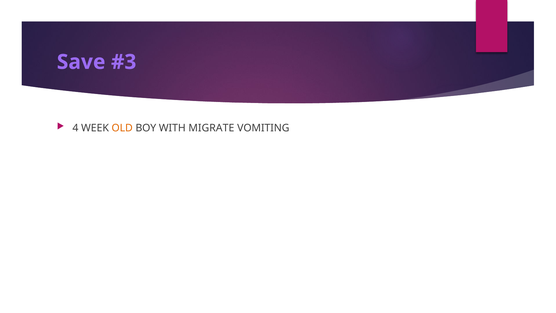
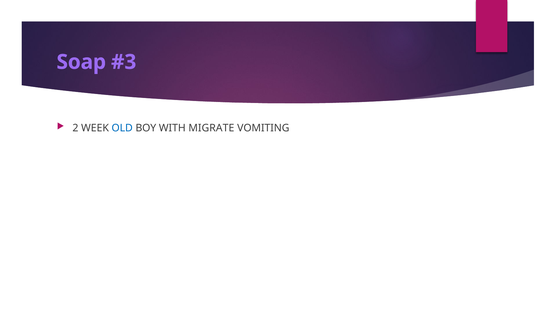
Save: Save -> Soap (81, 62)
4: 4 -> 2 (75, 128)
OLD colour: orange -> blue (122, 128)
